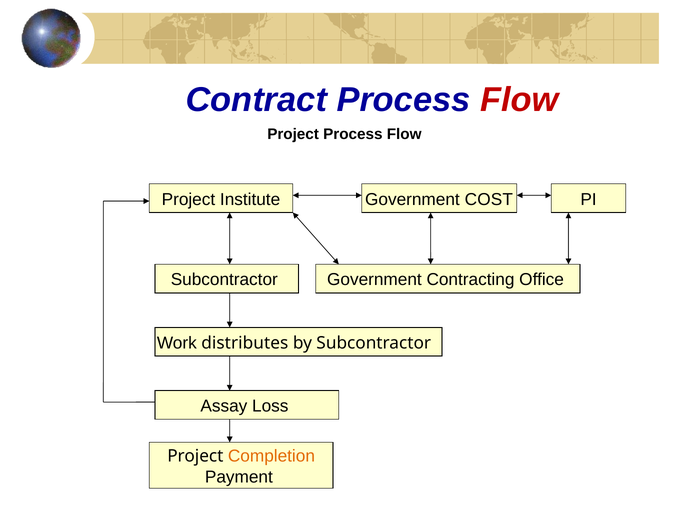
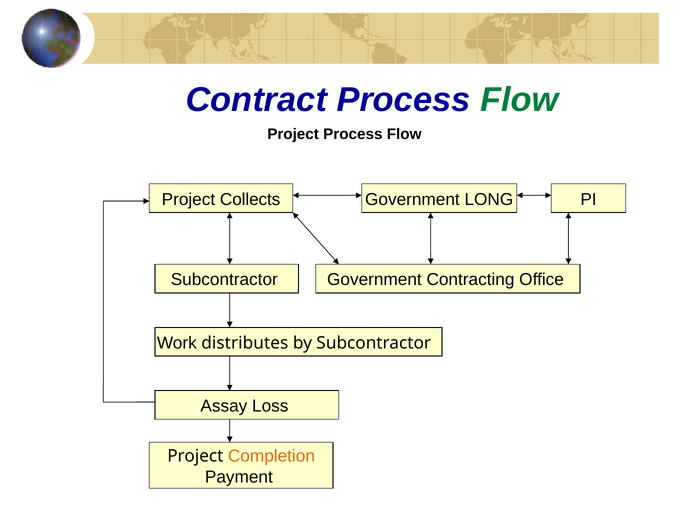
Flow colour: red -> green (519, 100)
Institute: Institute -> Collects (250, 199)
COST: COST -> LONG (489, 199)
